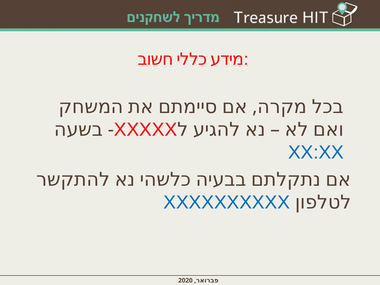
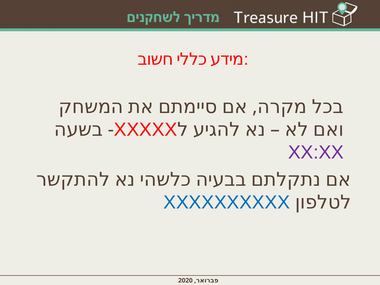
XX:XX colour: blue -> purple (316, 152)
